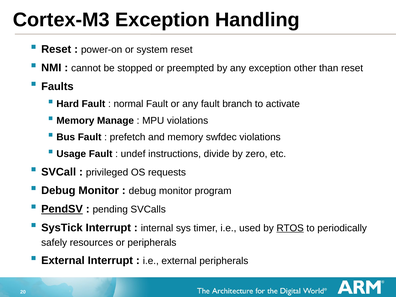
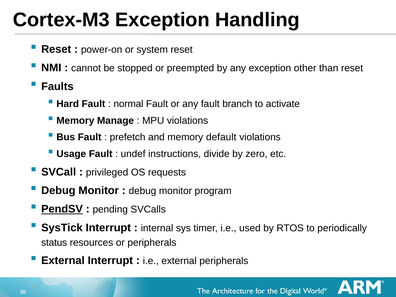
swfdec: swfdec -> default (221, 137)
RTOS underline: present -> none (290, 228)
safely: safely -> status (54, 243)
